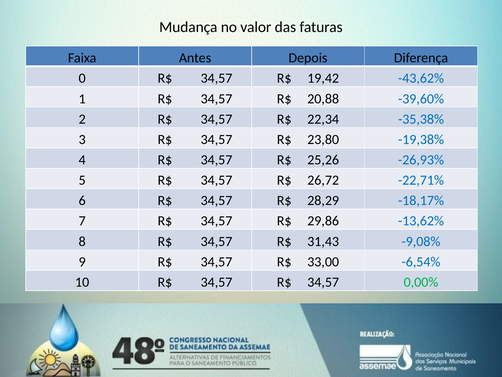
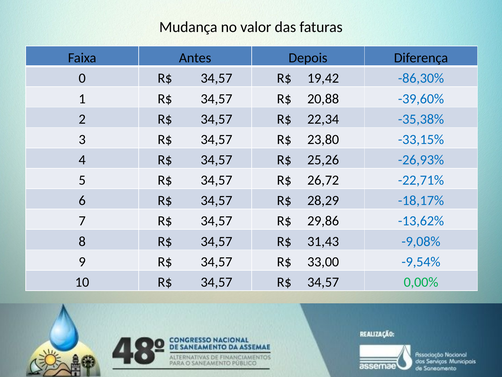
-43,62%: -43,62% -> -86,30% (421, 78)
-19,38%: -19,38% -> -33,15% (421, 139)
-6,54%: -6,54% -> -9,54% (421, 261)
